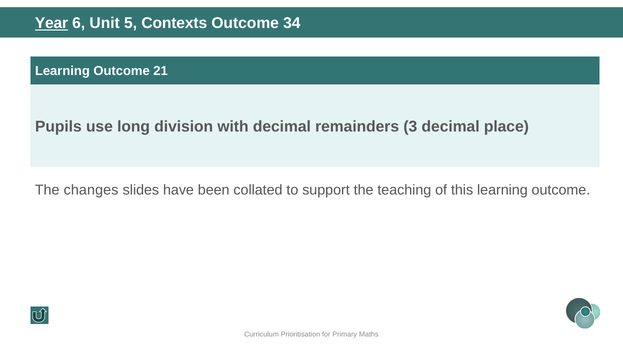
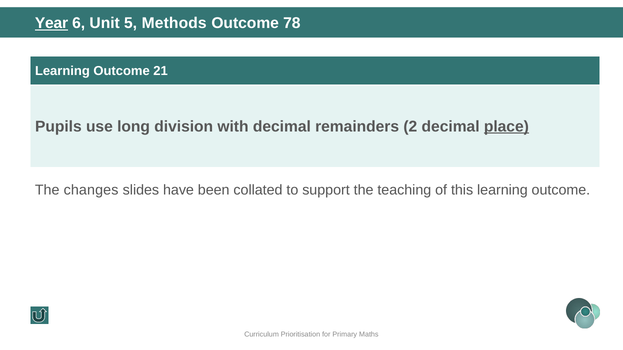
Contexts: Contexts -> Methods (174, 23)
34: 34 -> 78 (292, 23)
3: 3 -> 2 (410, 127)
place underline: none -> present (506, 127)
